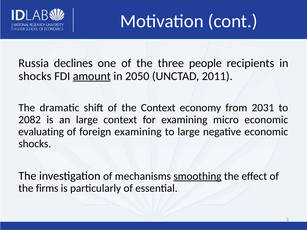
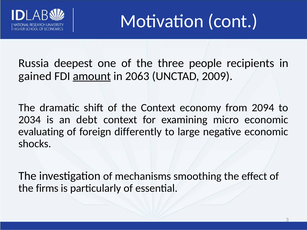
declines: declines -> deepest (73, 63)
shocks: shocks -> gained (35, 76)
2050: 2050 -> 2063 (137, 76)
2011: 2011 -> 2009 (217, 76)
2031: 2031 -> 2094 (263, 108)
2082: 2082 -> 2034 (30, 120)
an large: large -> debt (87, 120)
foreign examining: examining -> differently (138, 132)
smoothing underline: present -> none (197, 176)
